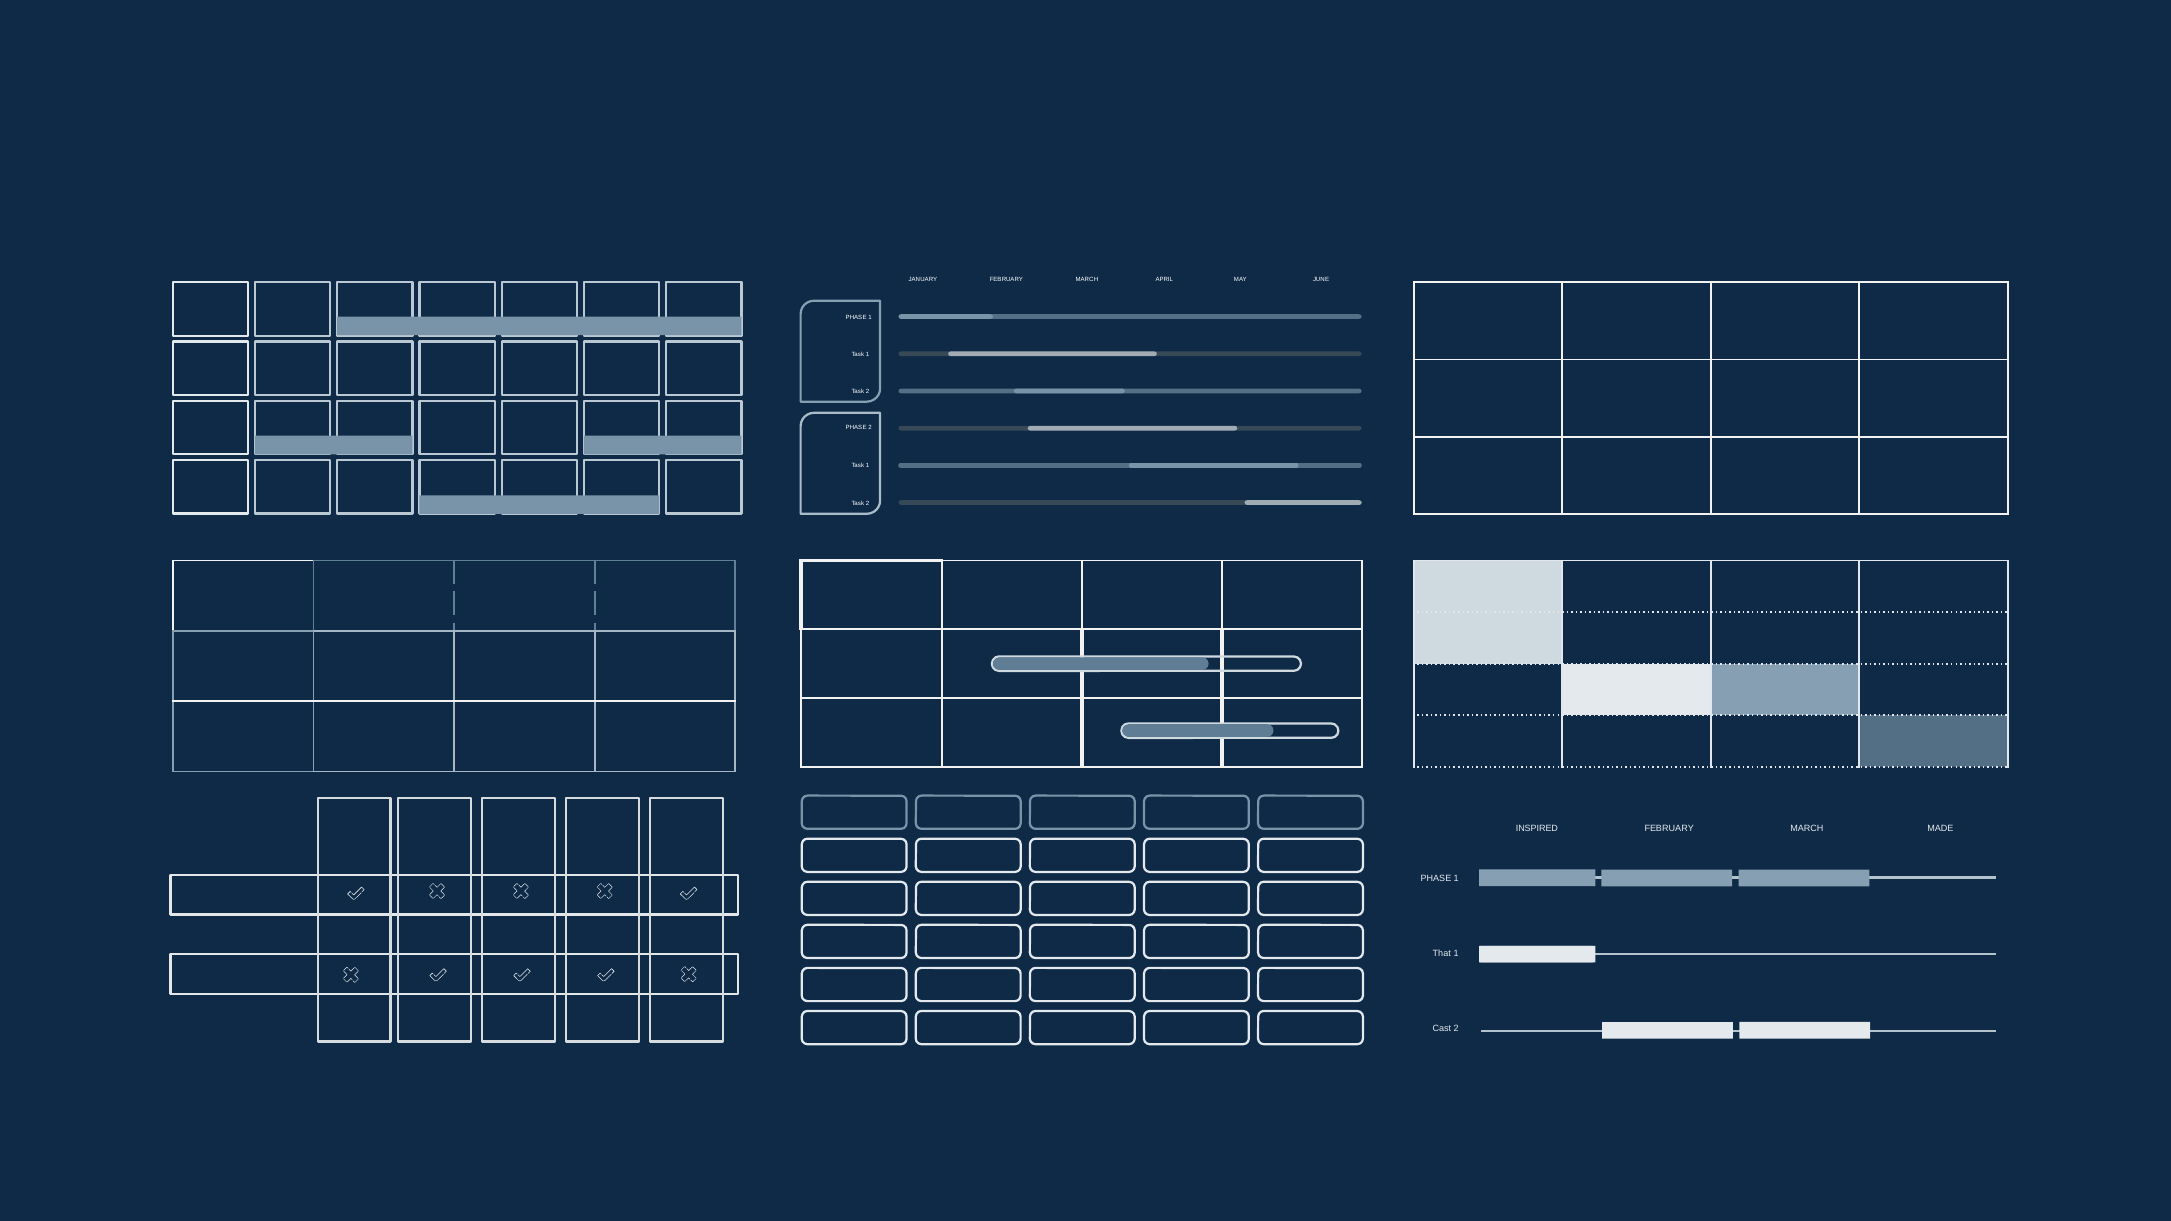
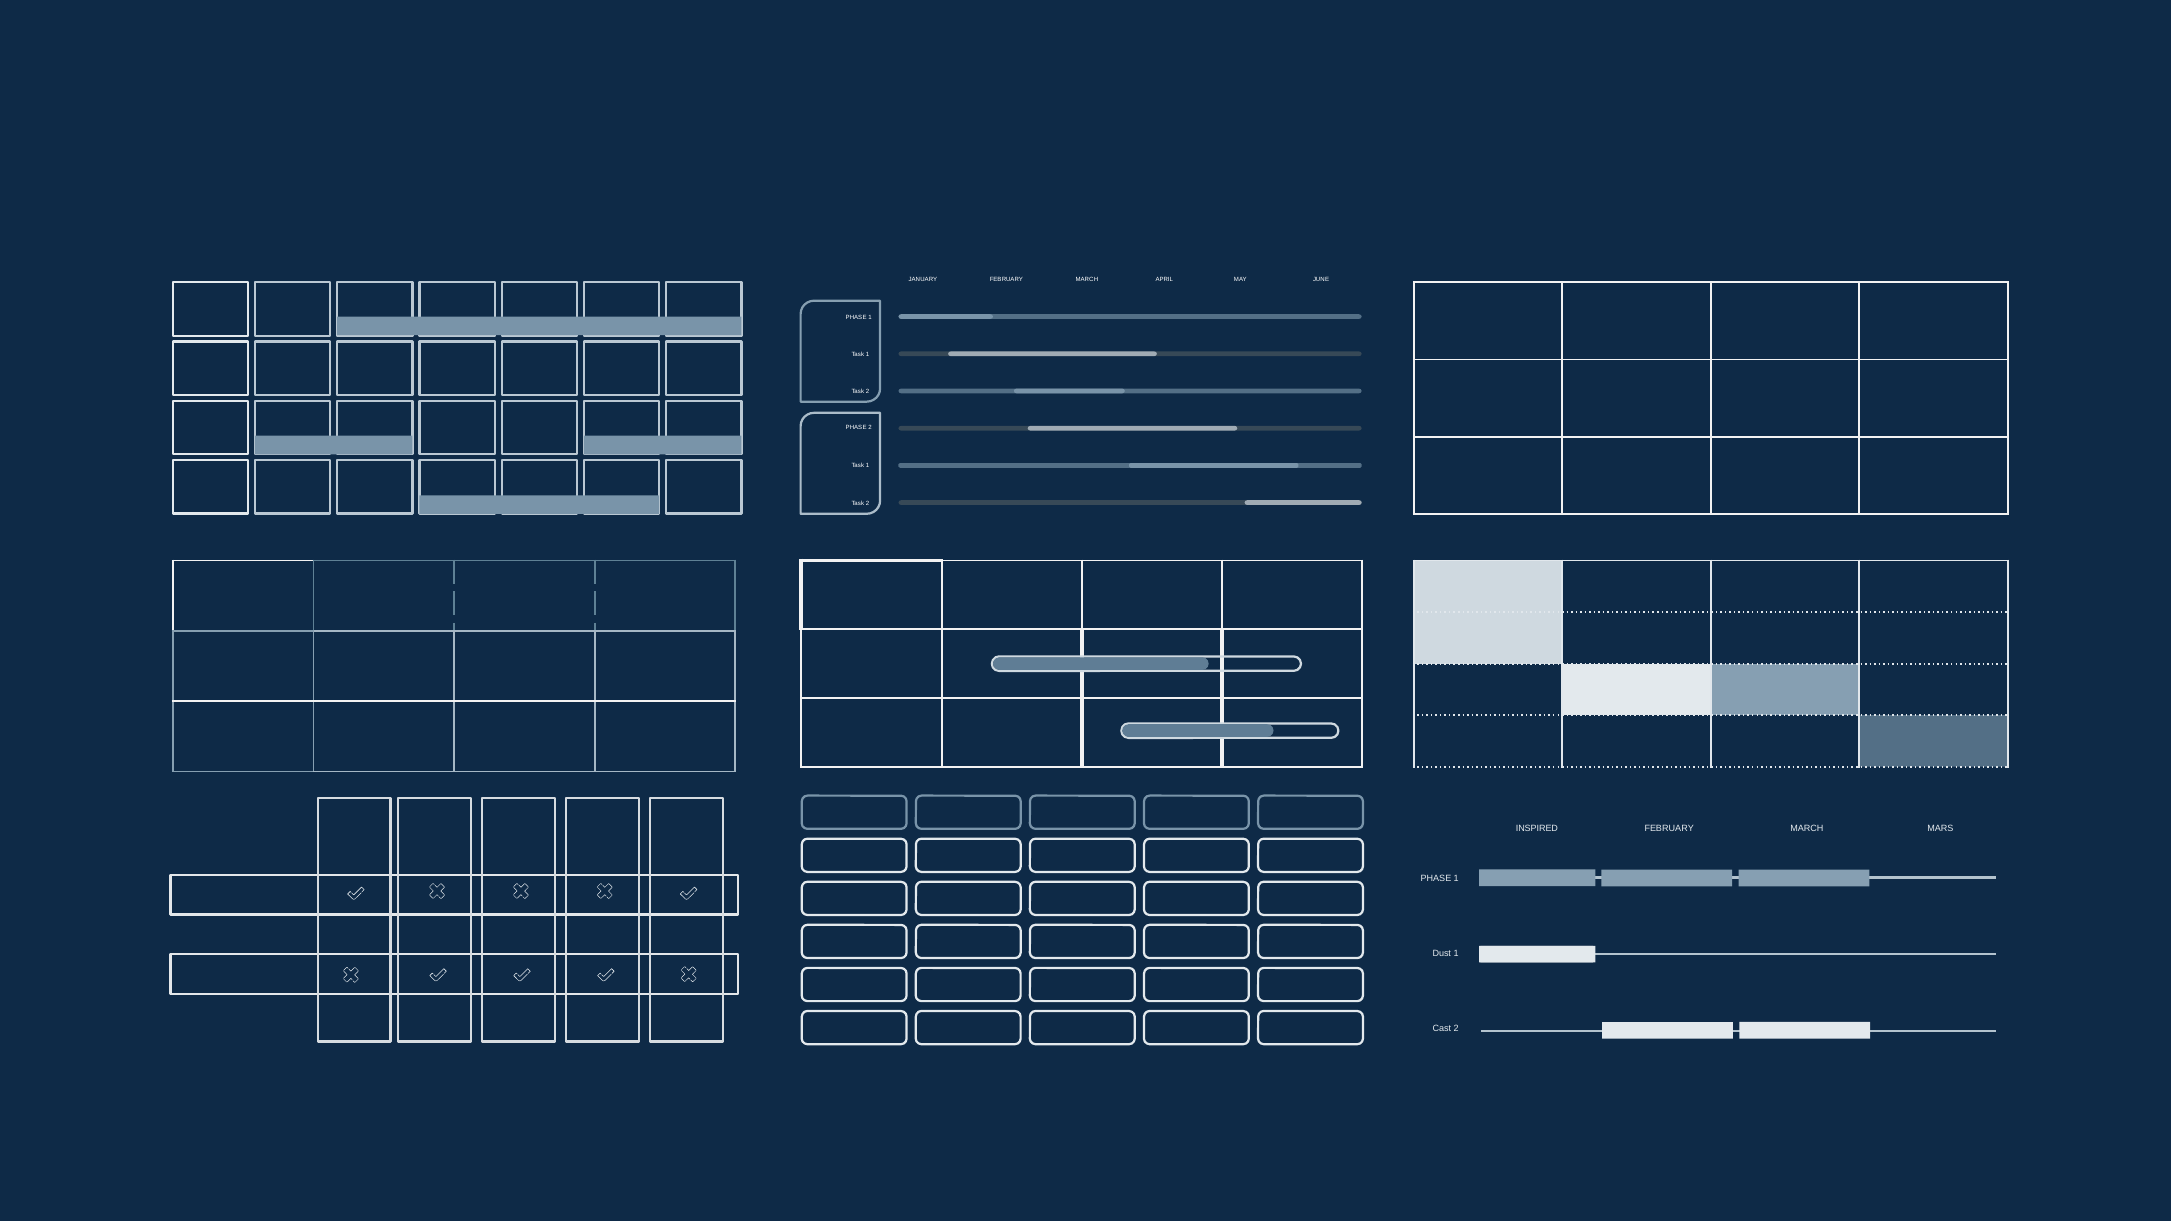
MADE: MADE -> MARS (1940, 828)
That: That -> Dust (1442, 953)
